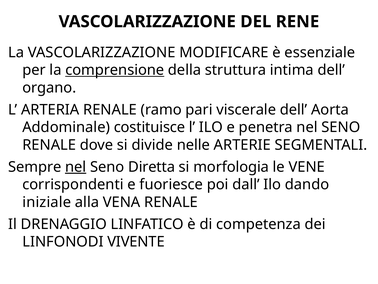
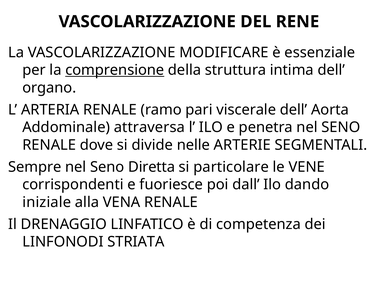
costituisce: costituisce -> attraversa (149, 127)
nel underline: present -> none (76, 167)
morfologia: morfologia -> particolare (231, 167)
VIVENTE: VIVENTE -> STRIATA (136, 241)
